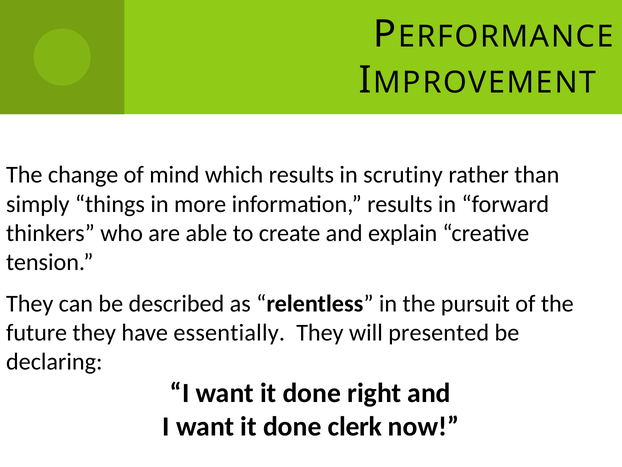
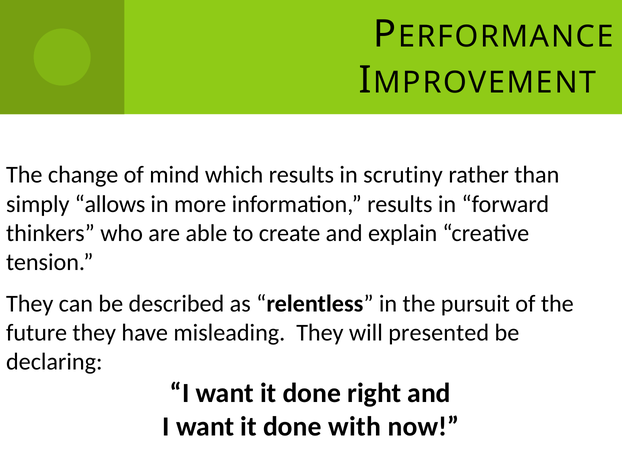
things: things -> allows (110, 204)
essentially: essentially -> misleading (229, 332)
clerk: clerk -> with (355, 426)
